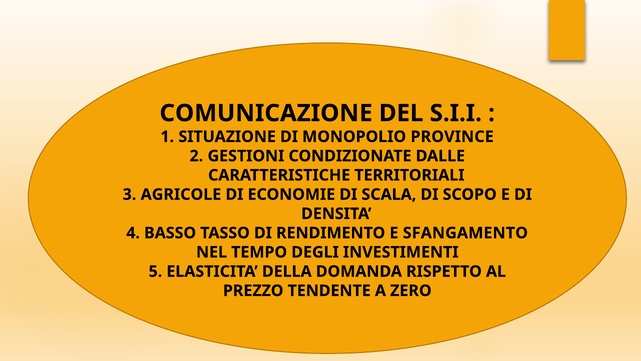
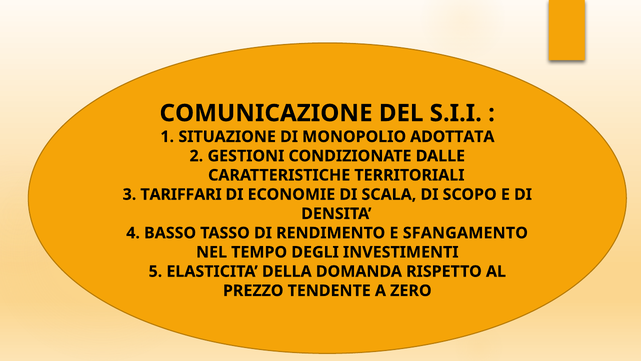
PROVINCE: PROVINCE -> ADOTTATA (452, 137)
AGRICOLE: AGRICOLE -> TARIFFARI (181, 194)
